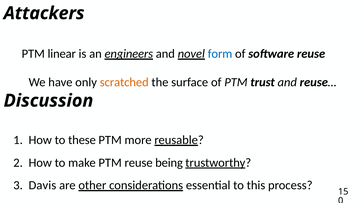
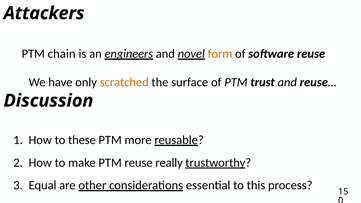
linear: linear -> chain (62, 54)
form colour: blue -> orange (220, 54)
being: being -> really (169, 163)
Davis: Davis -> Equal (43, 185)
